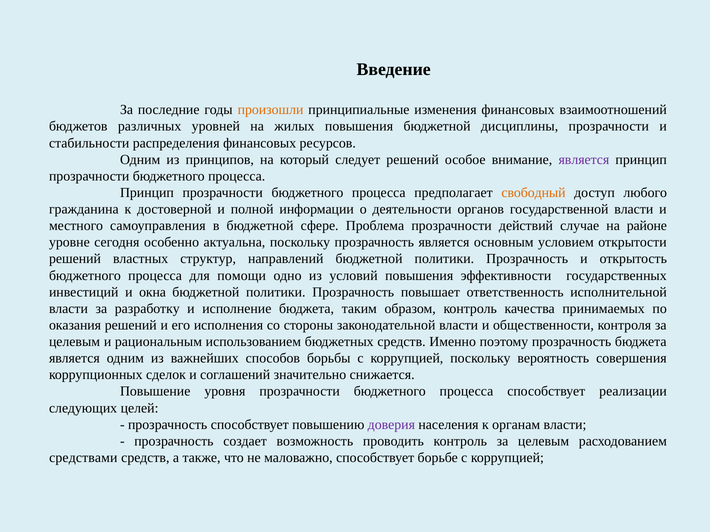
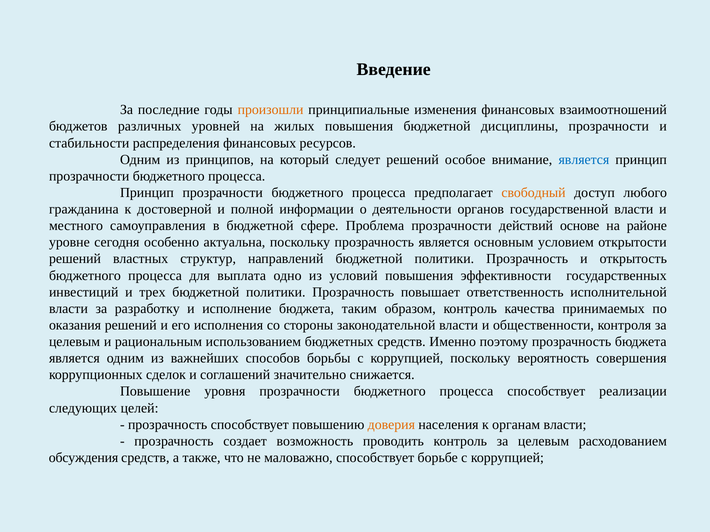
является colour: purple -> blue (584, 160)
случае: случае -> основе (580, 226)
помощи: помощи -> выплата (242, 276)
окна: окна -> трех (152, 292)
доверия colour: purple -> orange (391, 425)
средствами: средствами -> обсуждения (83, 458)
